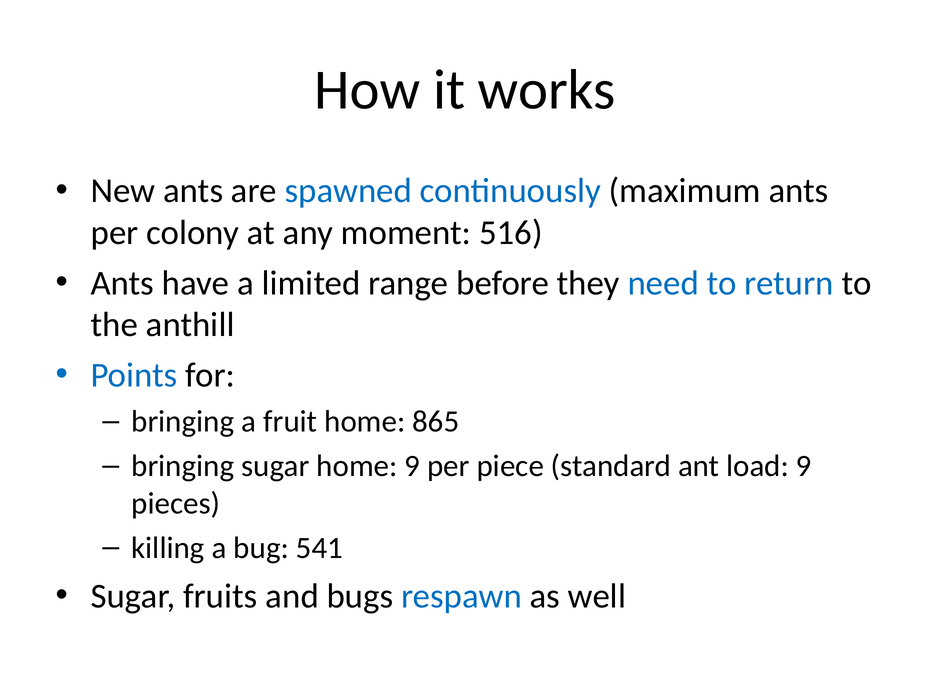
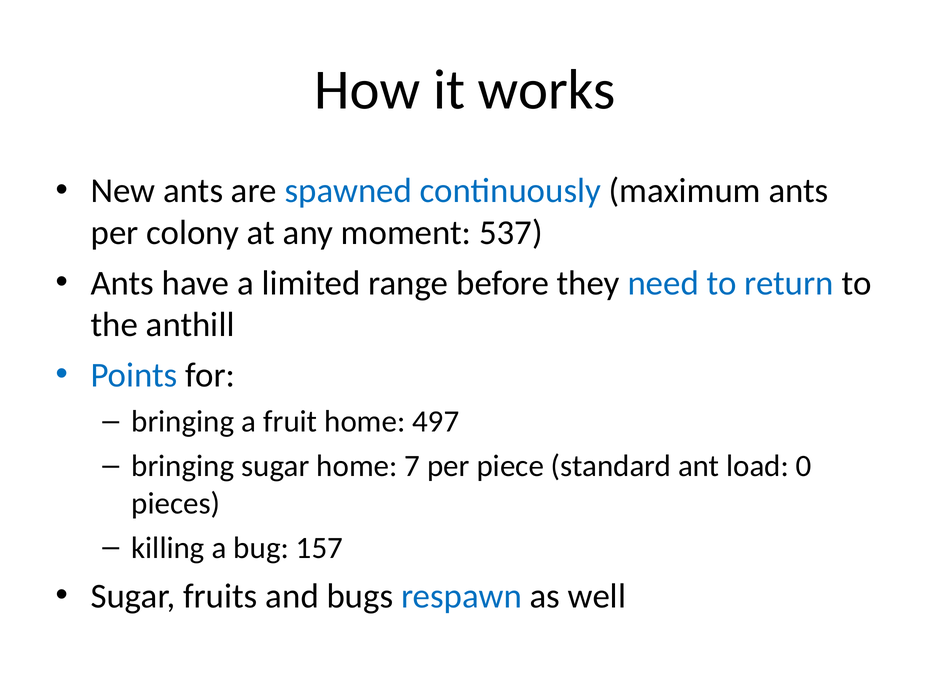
516: 516 -> 537 (511, 233)
865: 865 -> 497 (436, 421)
home 9: 9 -> 7 (412, 466)
load 9: 9 -> 0 (804, 466)
541: 541 -> 157 (319, 548)
